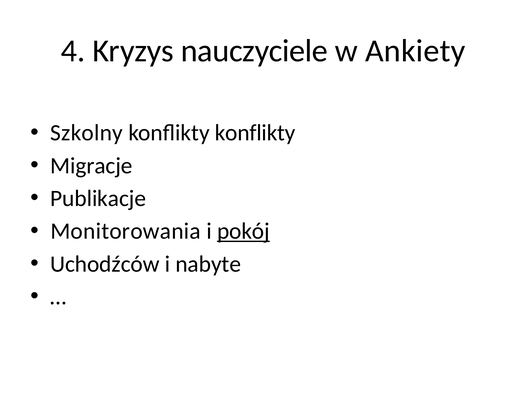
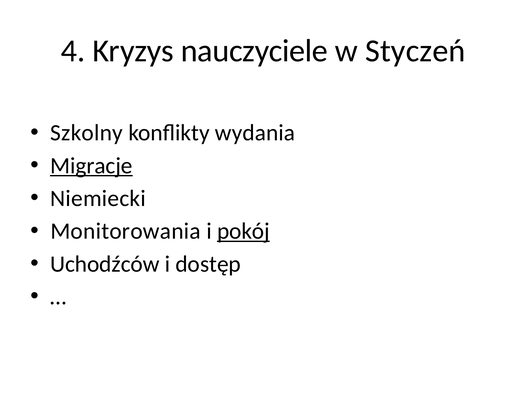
Ankiety: Ankiety -> Styczeń (415, 51)
konflikty konflikty: konflikty -> wydania (255, 133)
Migracje underline: none -> present (91, 166)
Publikacje: Publikacje -> Niemiecki (98, 199)
nabyte: nabyte -> dostęp (208, 264)
